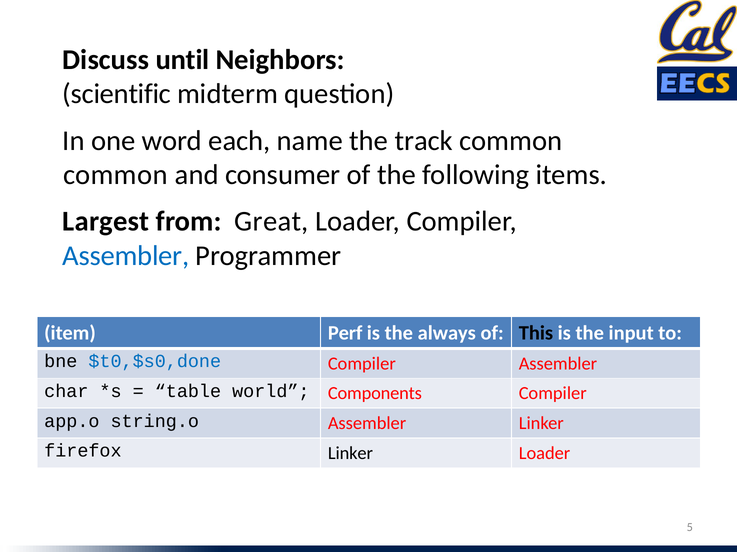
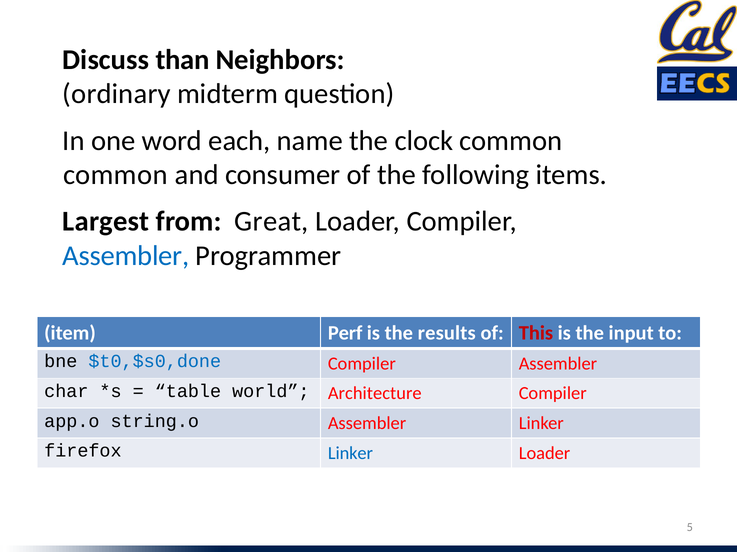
until: until -> than (182, 60)
scientific: scientific -> ordinary (117, 94)
track: track -> clock (424, 141)
always: always -> results (447, 333)
This colour: black -> red (536, 333)
Components: Components -> Architecture (375, 394)
Linker colour: black -> blue (350, 454)
